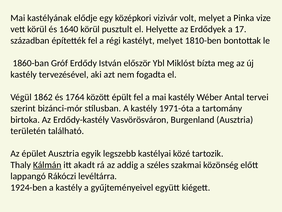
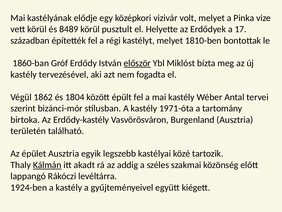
1640: 1640 -> 8489 (69, 29)
először underline: none -> present (137, 63)
1764: 1764 -> 1804 (75, 97)
